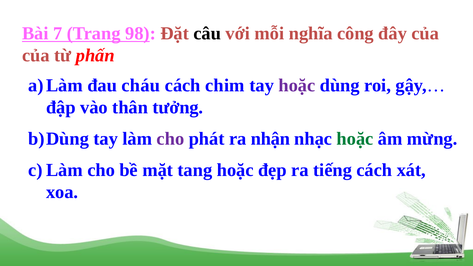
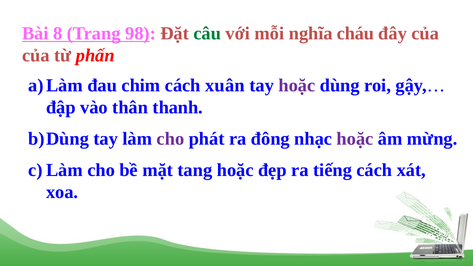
7: 7 -> 8 (58, 33)
câu colour: black -> green (207, 33)
công: công -> cháu (356, 33)
cháu: cháu -> chim (141, 85)
chim: chim -> xuân (225, 85)
tưởng: tưởng -> thanh (178, 108)
nhận: nhận -> đông (270, 139)
hoặc colour: green -> purple (355, 139)
